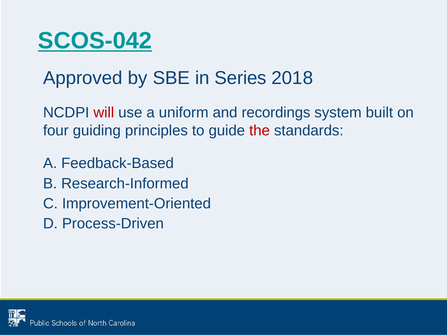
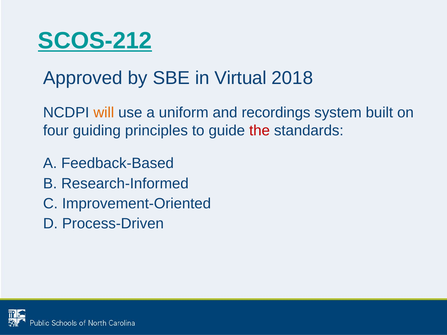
SCOS-042: SCOS-042 -> SCOS-212 (95, 41)
Series: Series -> Virtual (241, 78)
will colour: red -> orange (104, 113)
